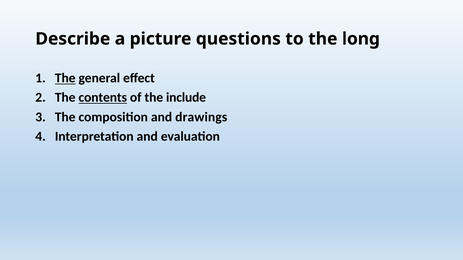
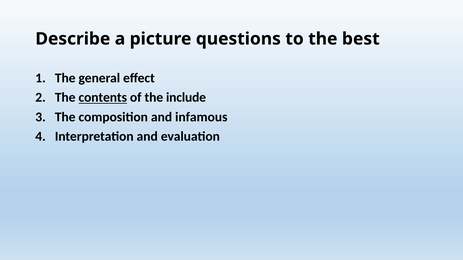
long: long -> best (361, 39)
The underline: present -> none (65, 78)
drawings: drawings -> infamous (201, 117)
